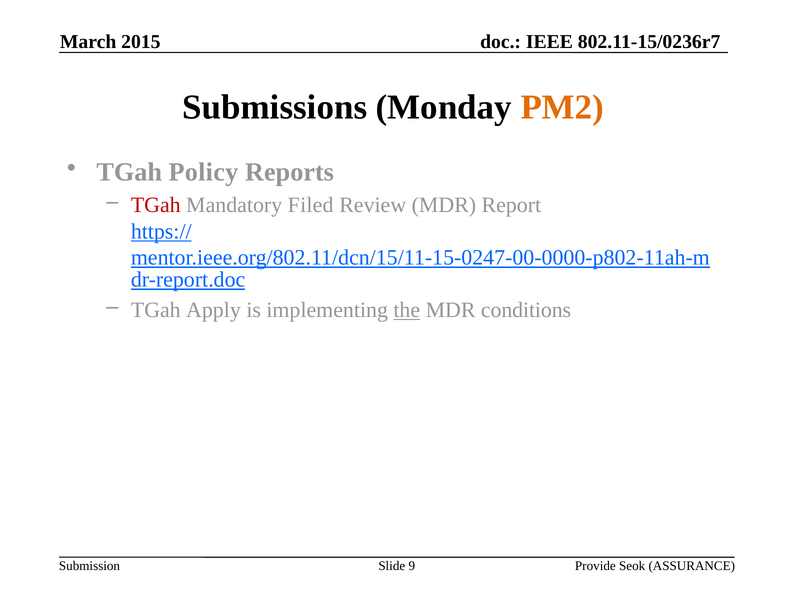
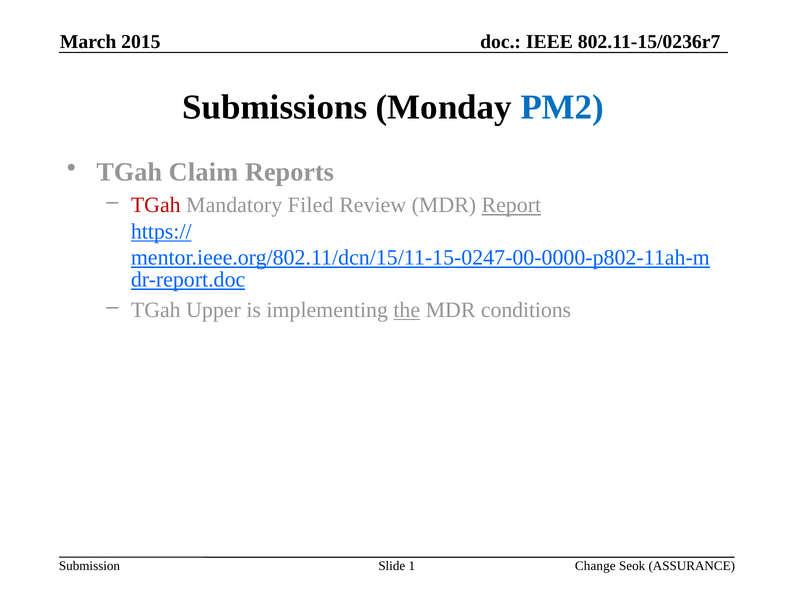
PM2 colour: orange -> blue (562, 107)
Policy: Policy -> Claim (203, 172)
Report underline: none -> present (511, 205)
Apply: Apply -> Upper (213, 310)
9: 9 -> 1 (412, 566)
Provide: Provide -> Change (595, 566)
